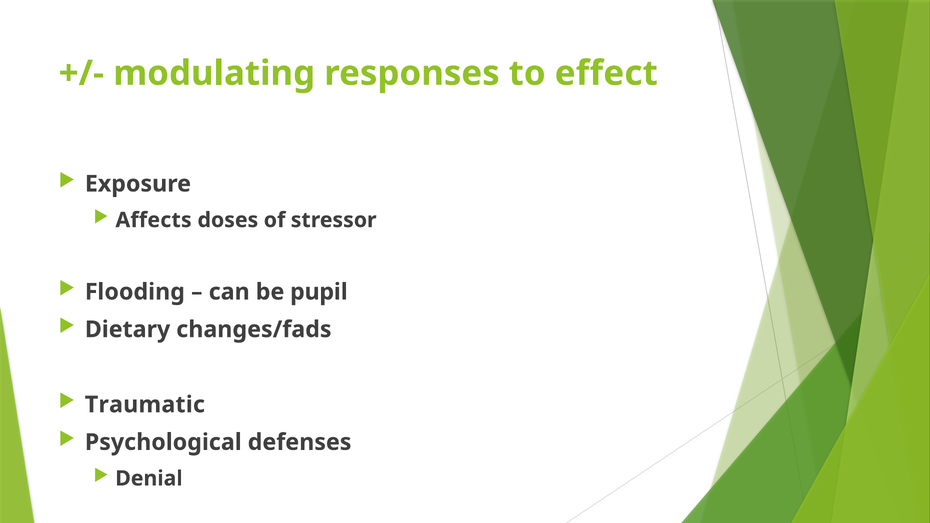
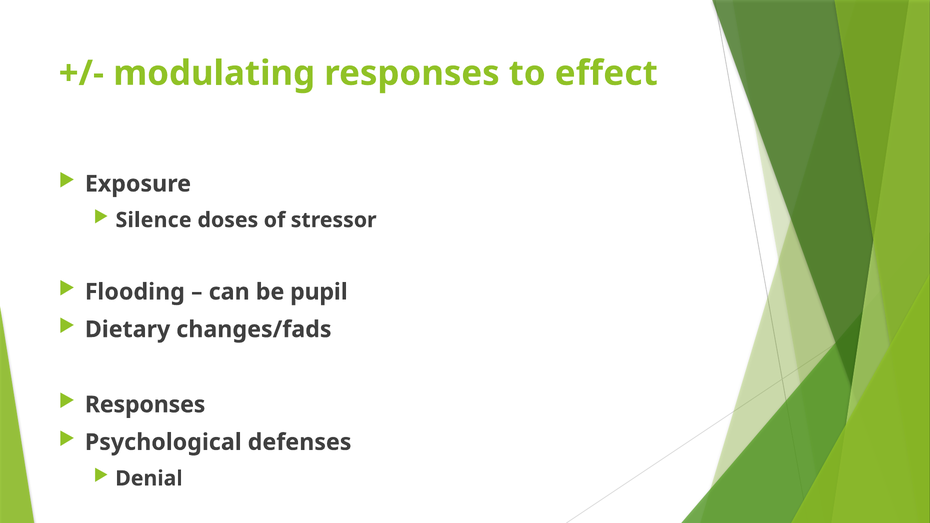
Affects: Affects -> Silence (154, 220)
Traumatic: Traumatic -> Responses (145, 405)
